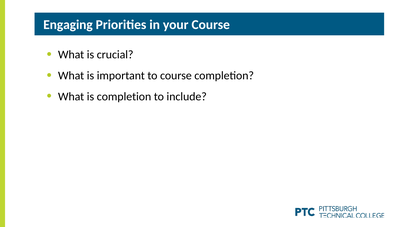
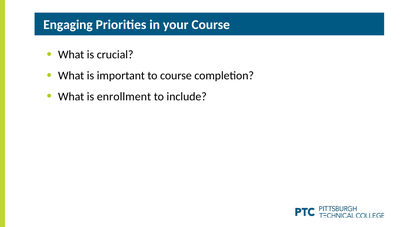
is completion: completion -> enrollment (124, 97)
